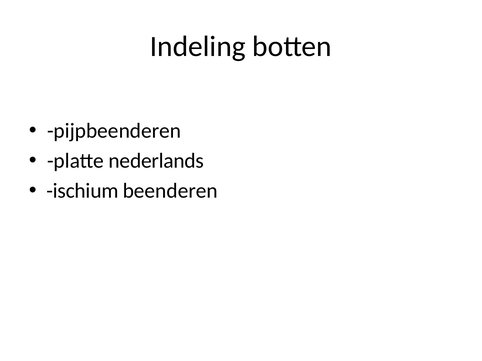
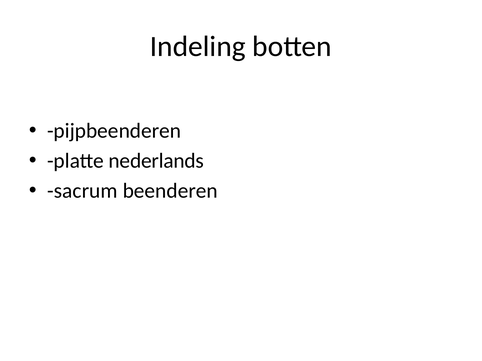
ischium: ischium -> sacrum (82, 191)
